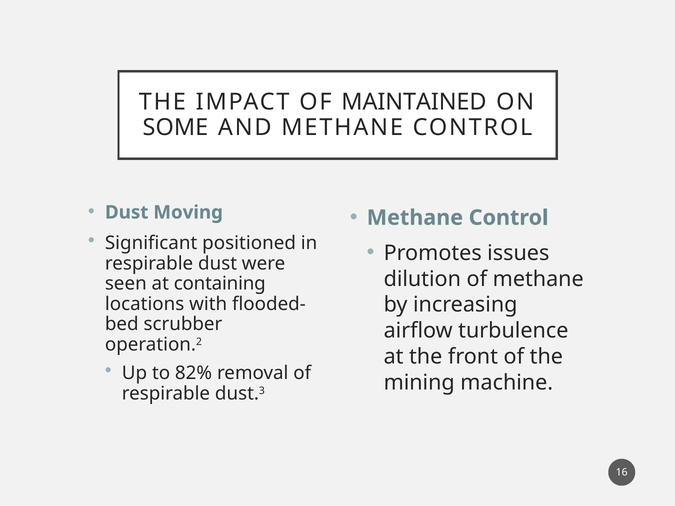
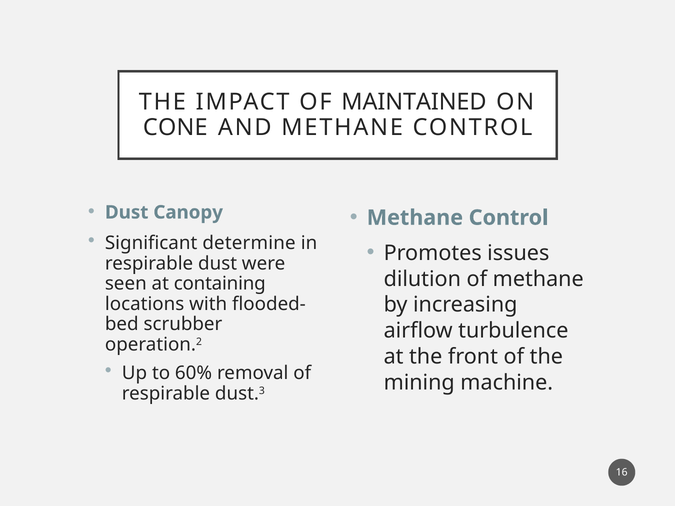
SOME: SOME -> CONE (175, 128)
Moving: Moving -> Canopy (188, 212)
positioned: positioned -> determine (249, 243)
82%: 82% -> 60% (194, 373)
